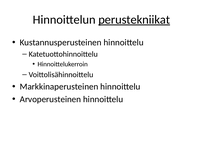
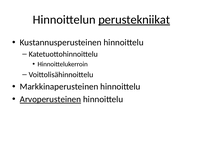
Arvoperusteinen underline: none -> present (50, 99)
